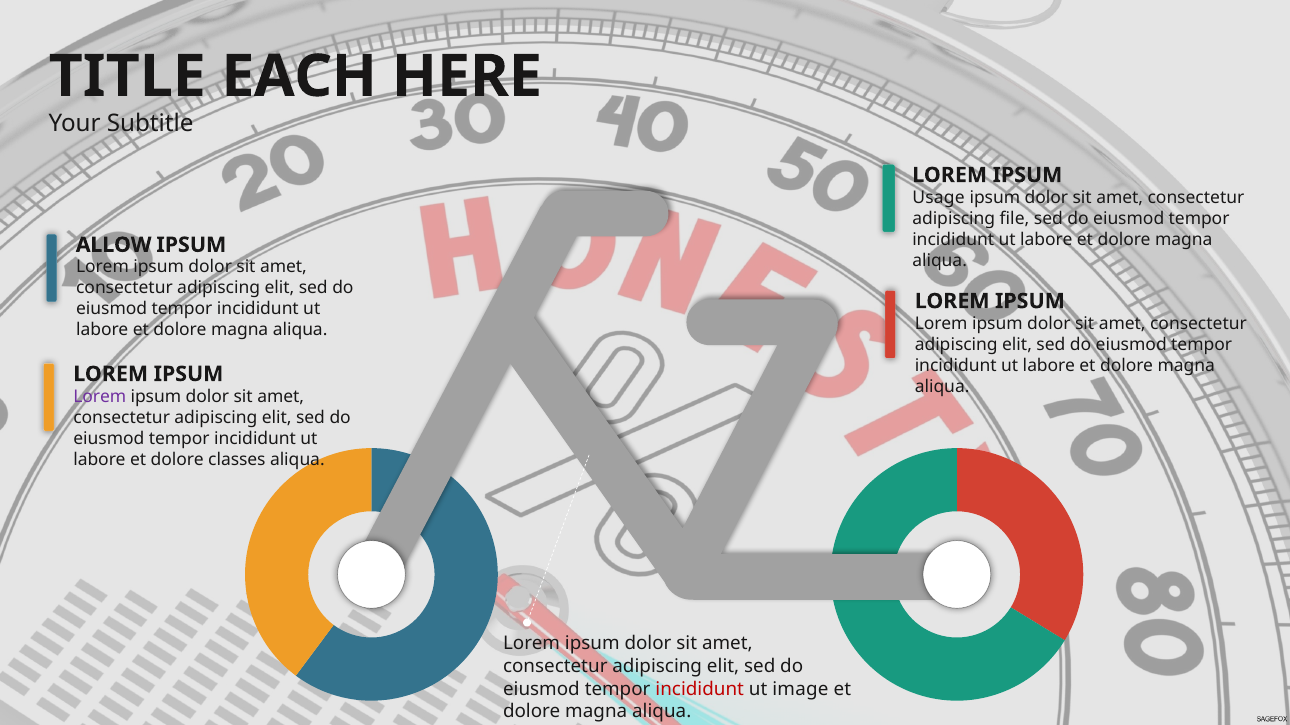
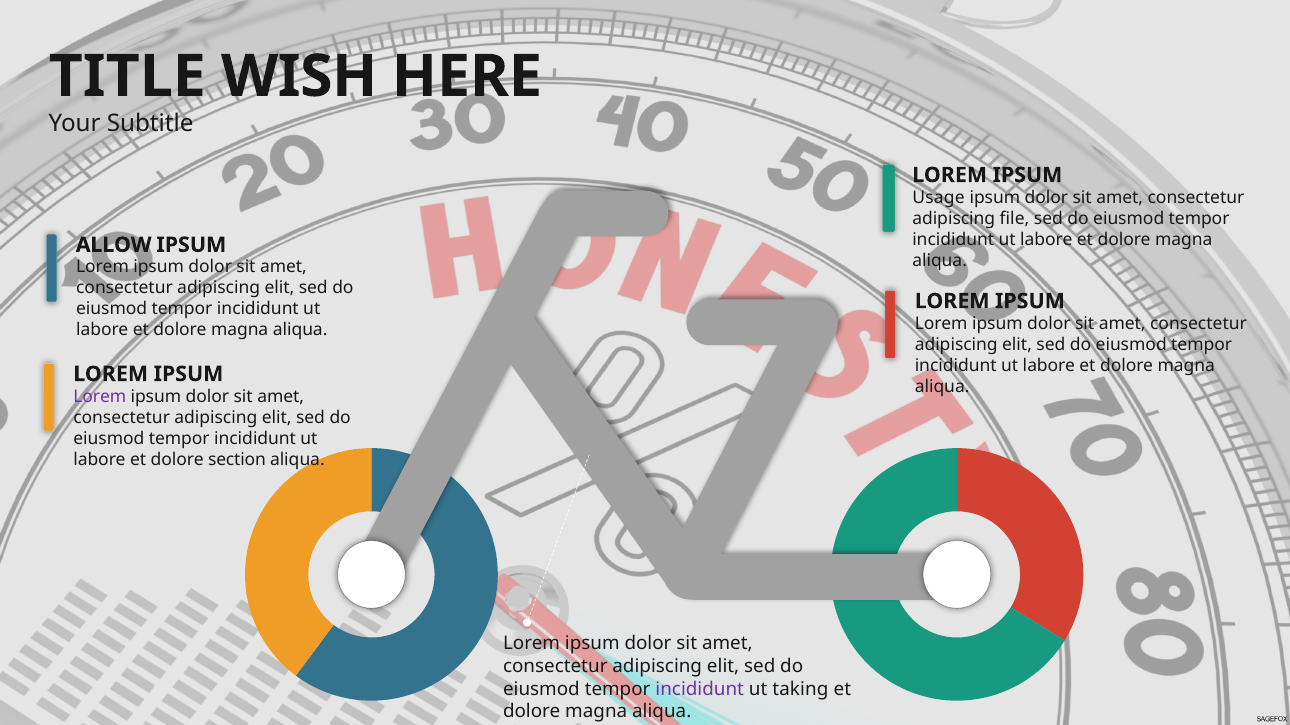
EACH: EACH -> WISH (299, 77)
classes: classes -> section (237, 460)
incididunt colour: red -> purple (700, 689)
image: image -> taking (800, 689)
